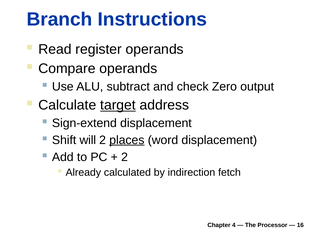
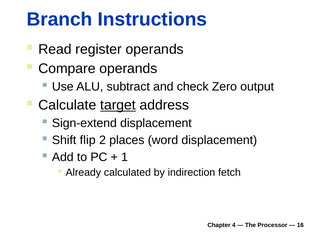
will: will -> flip (88, 140)
places underline: present -> none (127, 140)
2: 2 -> 1 (125, 158)
